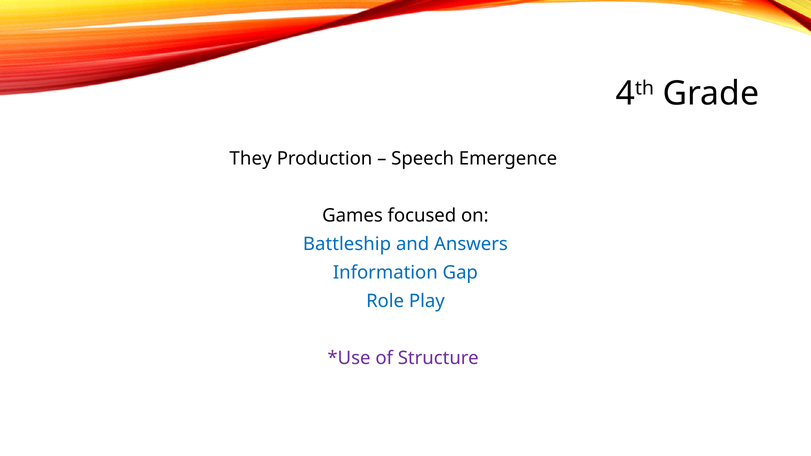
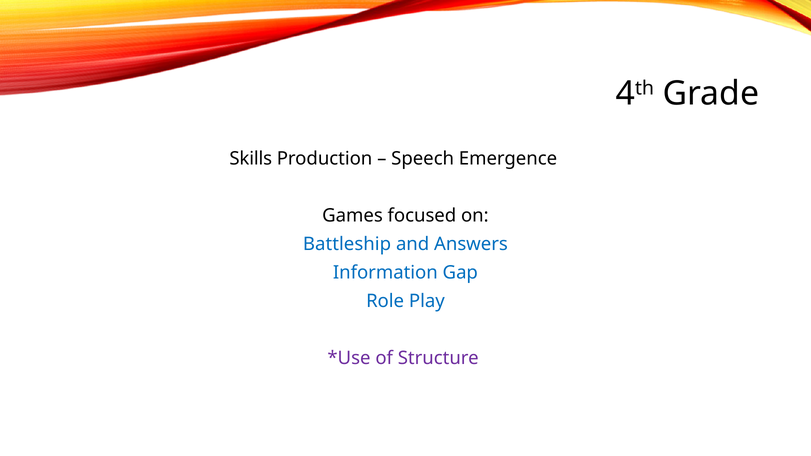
They: They -> Skills (251, 159)
